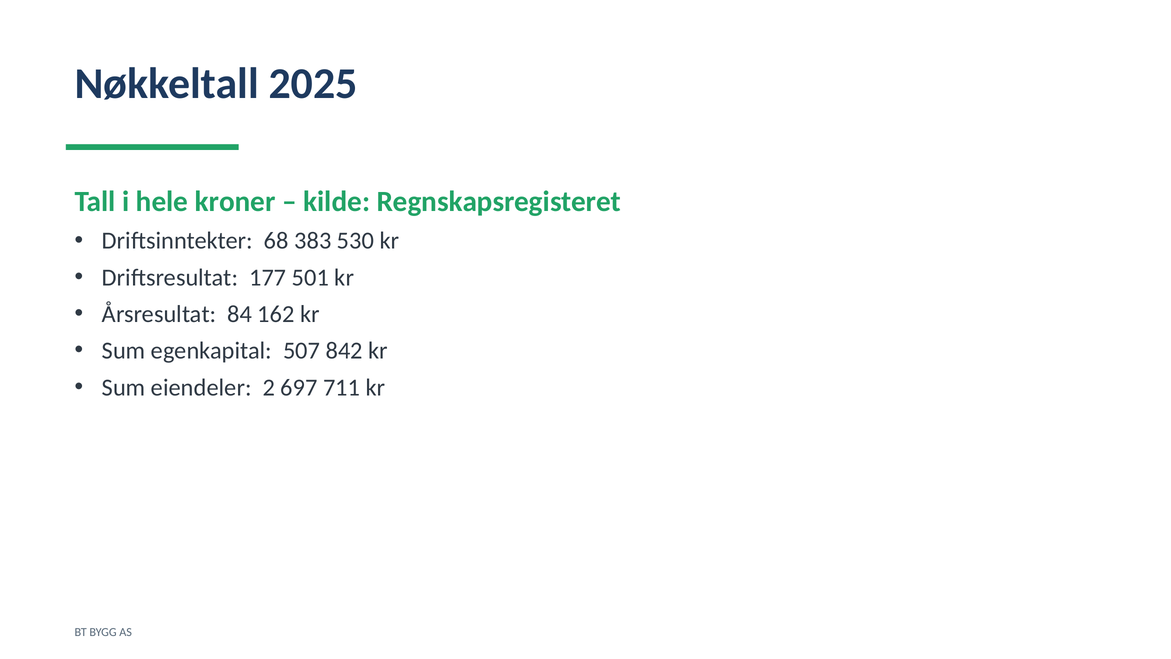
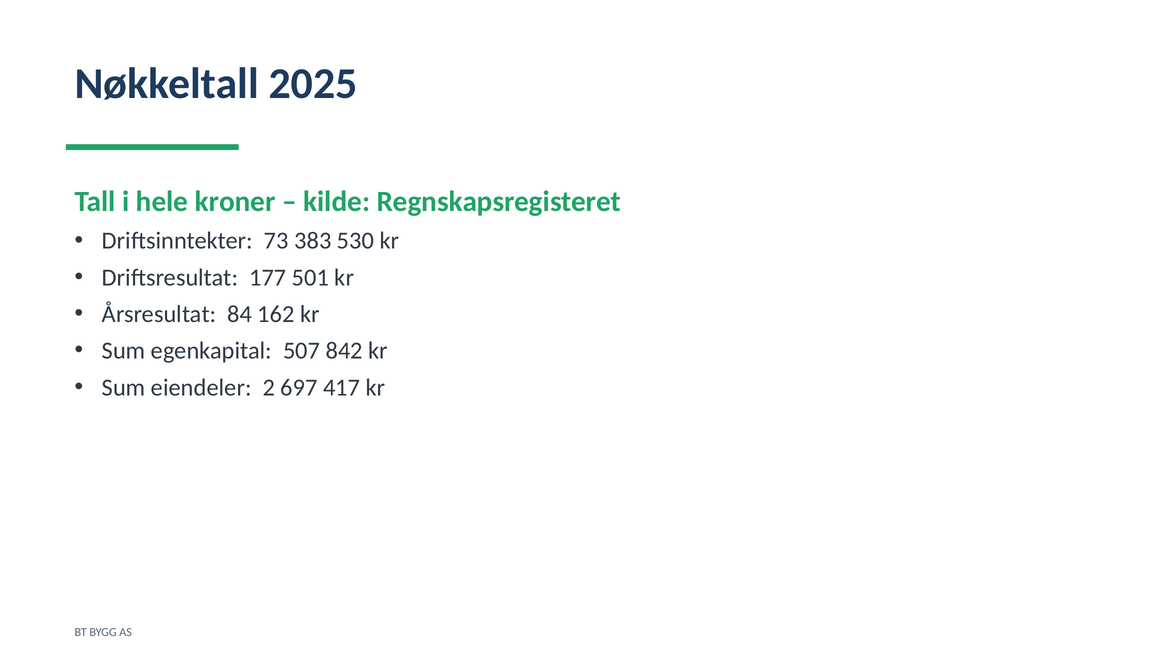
68: 68 -> 73 (276, 241)
711: 711 -> 417 (342, 387)
